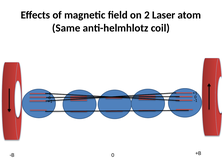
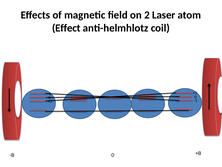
Same: Same -> Effect (66, 28)
